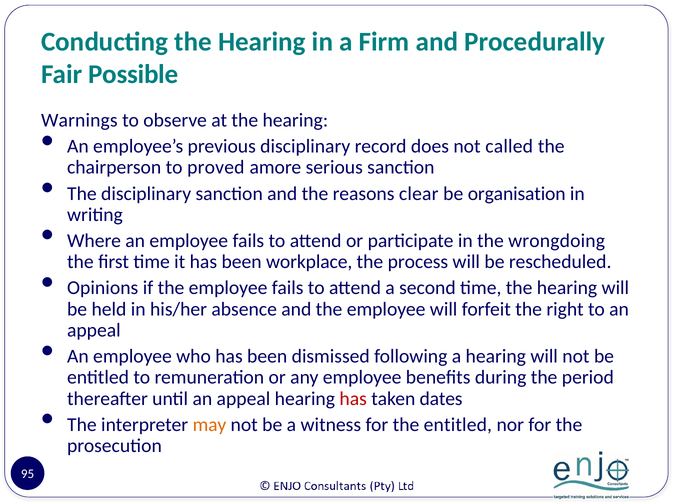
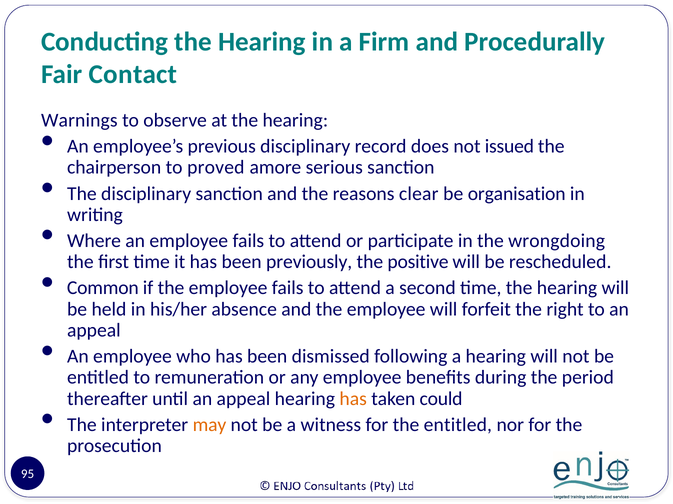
Possible: Possible -> Contact (133, 74)
called: called -> issued (509, 147)
workplace: workplace -> previously (309, 262)
process: process -> positive (418, 262)
Opinions: Opinions -> Common (103, 288)
has colour: red -> orange (353, 399)
dates: dates -> could (441, 399)
